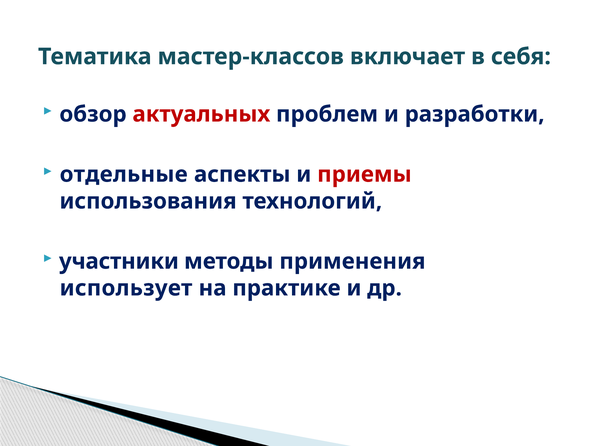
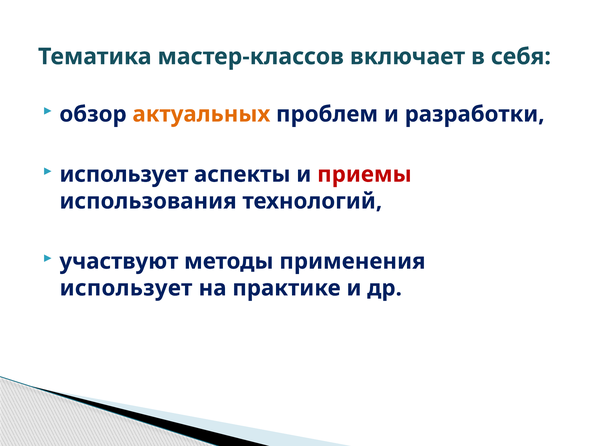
актуальных colour: red -> orange (201, 114)
отдельные: отдельные -> использует (124, 174)
участники: участники -> участвуют (119, 261)
